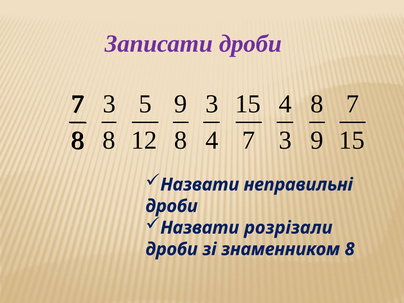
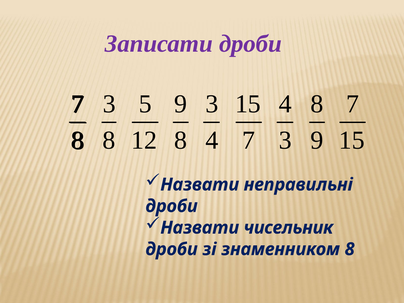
розрізали: розрізали -> чисельник (288, 228)
